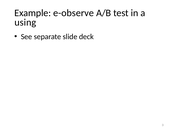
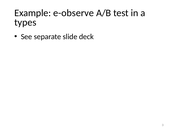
using: using -> types (25, 22)
